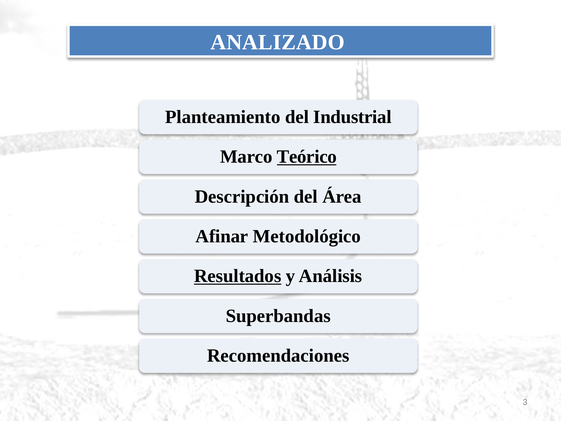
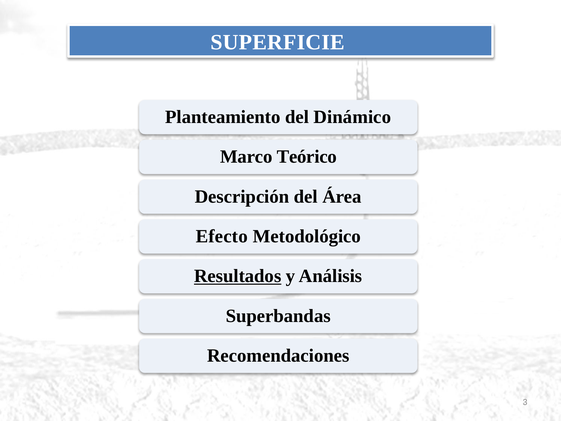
ANALIZADO: ANALIZADO -> SUPERFICIE (278, 42)
Industrial: Industrial -> Dinámico (352, 117)
Teórico underline: present -> none (307, 157)
Afinar: Afinar -> Efecto (222, 236)
